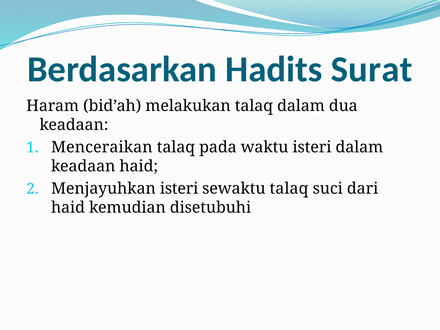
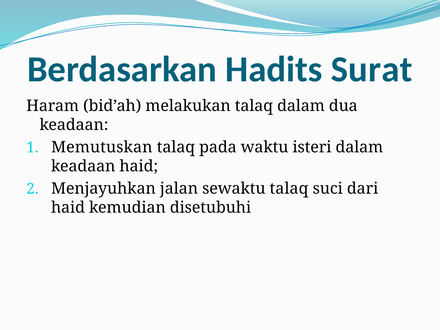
Menceraikan: Menceraikan -> Memutuskan (102, 147)
Menjayuhkan isteri: isteri -> jalan (179, 188)
